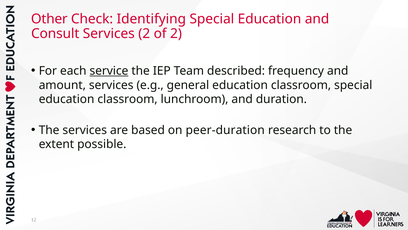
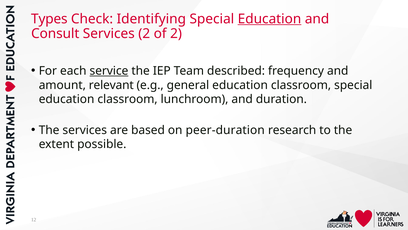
Other: Other -> Types (49, 19)
Education underline: none -> present (270, 19)
amount services: services -> relevant (111, 85)
